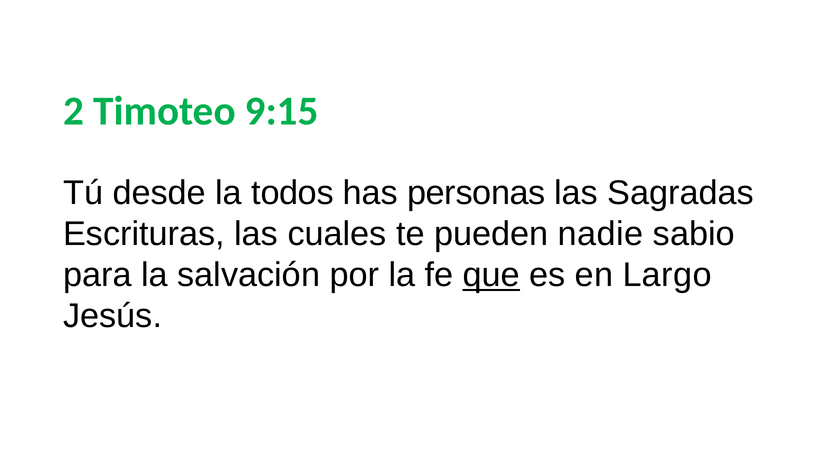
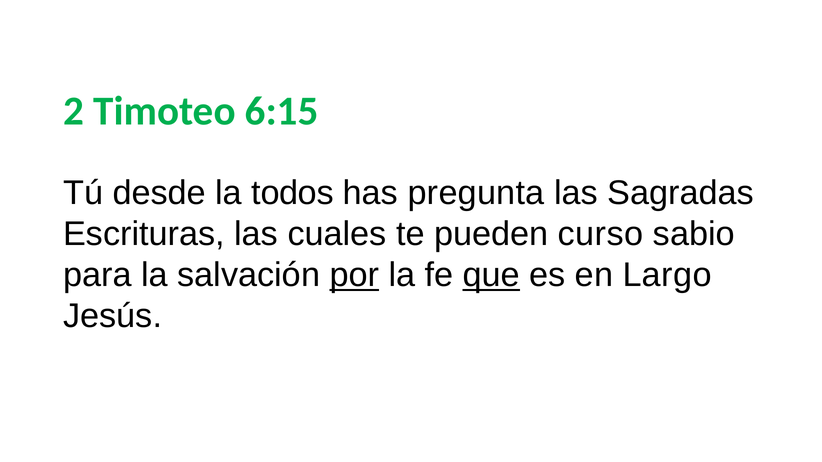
9:15: 9:15 -> 6:15 (282, 111)
personas: personas -> pregunta (476, 193)
nadie: nadie -> curso (601, 234)
por underline: none -> present (354, 275)
